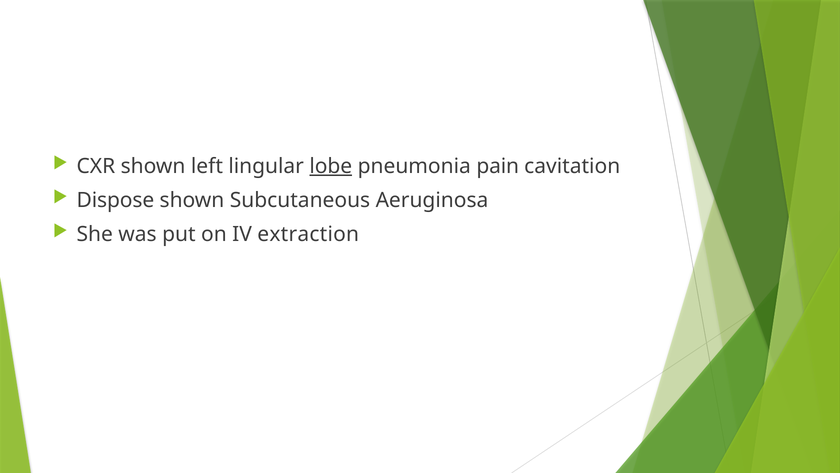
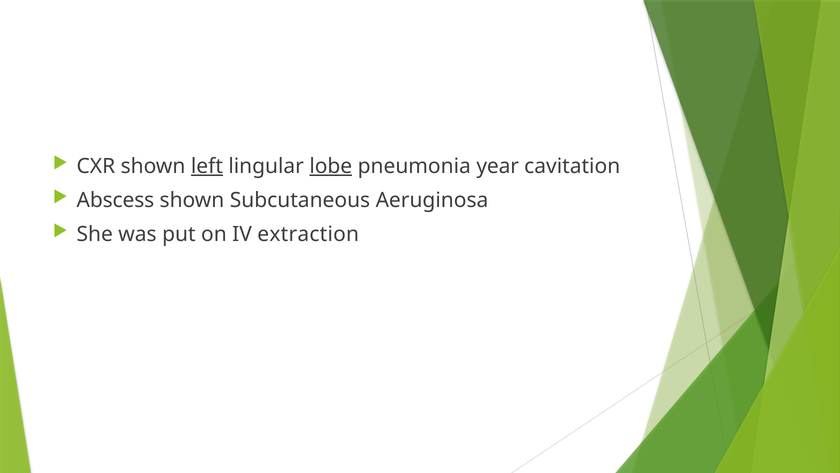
left underline: none -> present (207, 166)
pain: pain -> year (498, 166)
Dispose: Dispose -> Abscess (115, 200)
